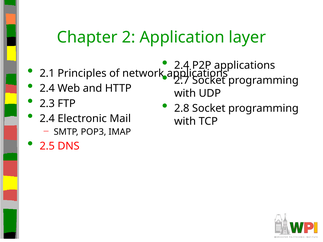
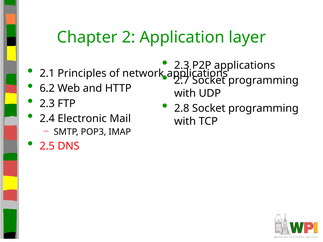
2.4: 2.4 -> 2.3 (182, 65)
2.4: 2.4 -> 6.2 (47, 89)
